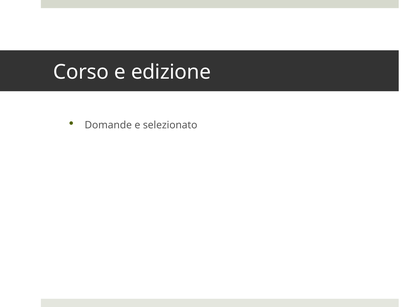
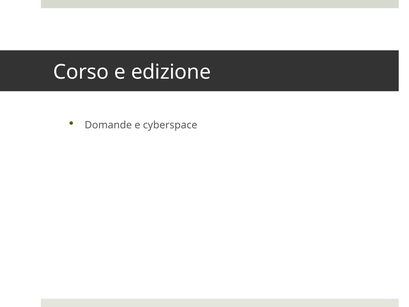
selezionato: selezionato -> cyberspace (170, 125)
